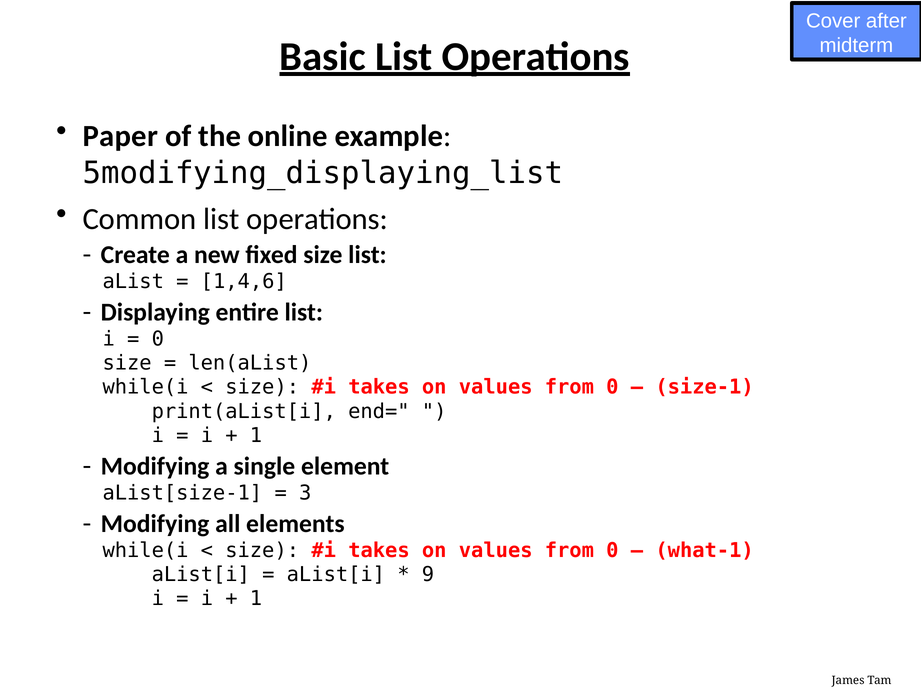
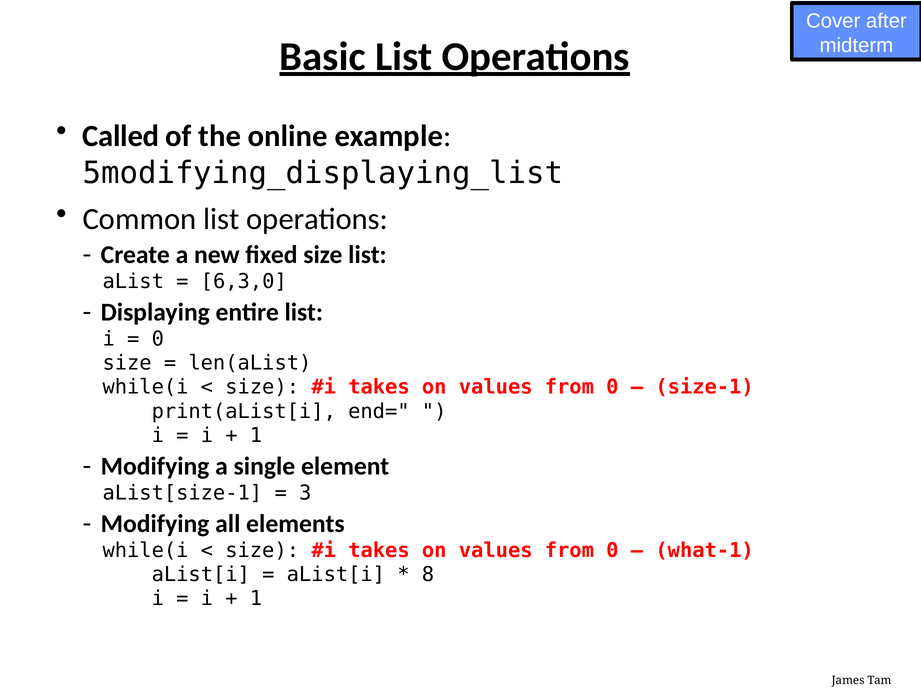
Paper: Paper -> Called (121, 136)
1,4,6: 1,4,6 -> 6,3,0 (244, 281)
9: 9 -> 8 (428, 574)
